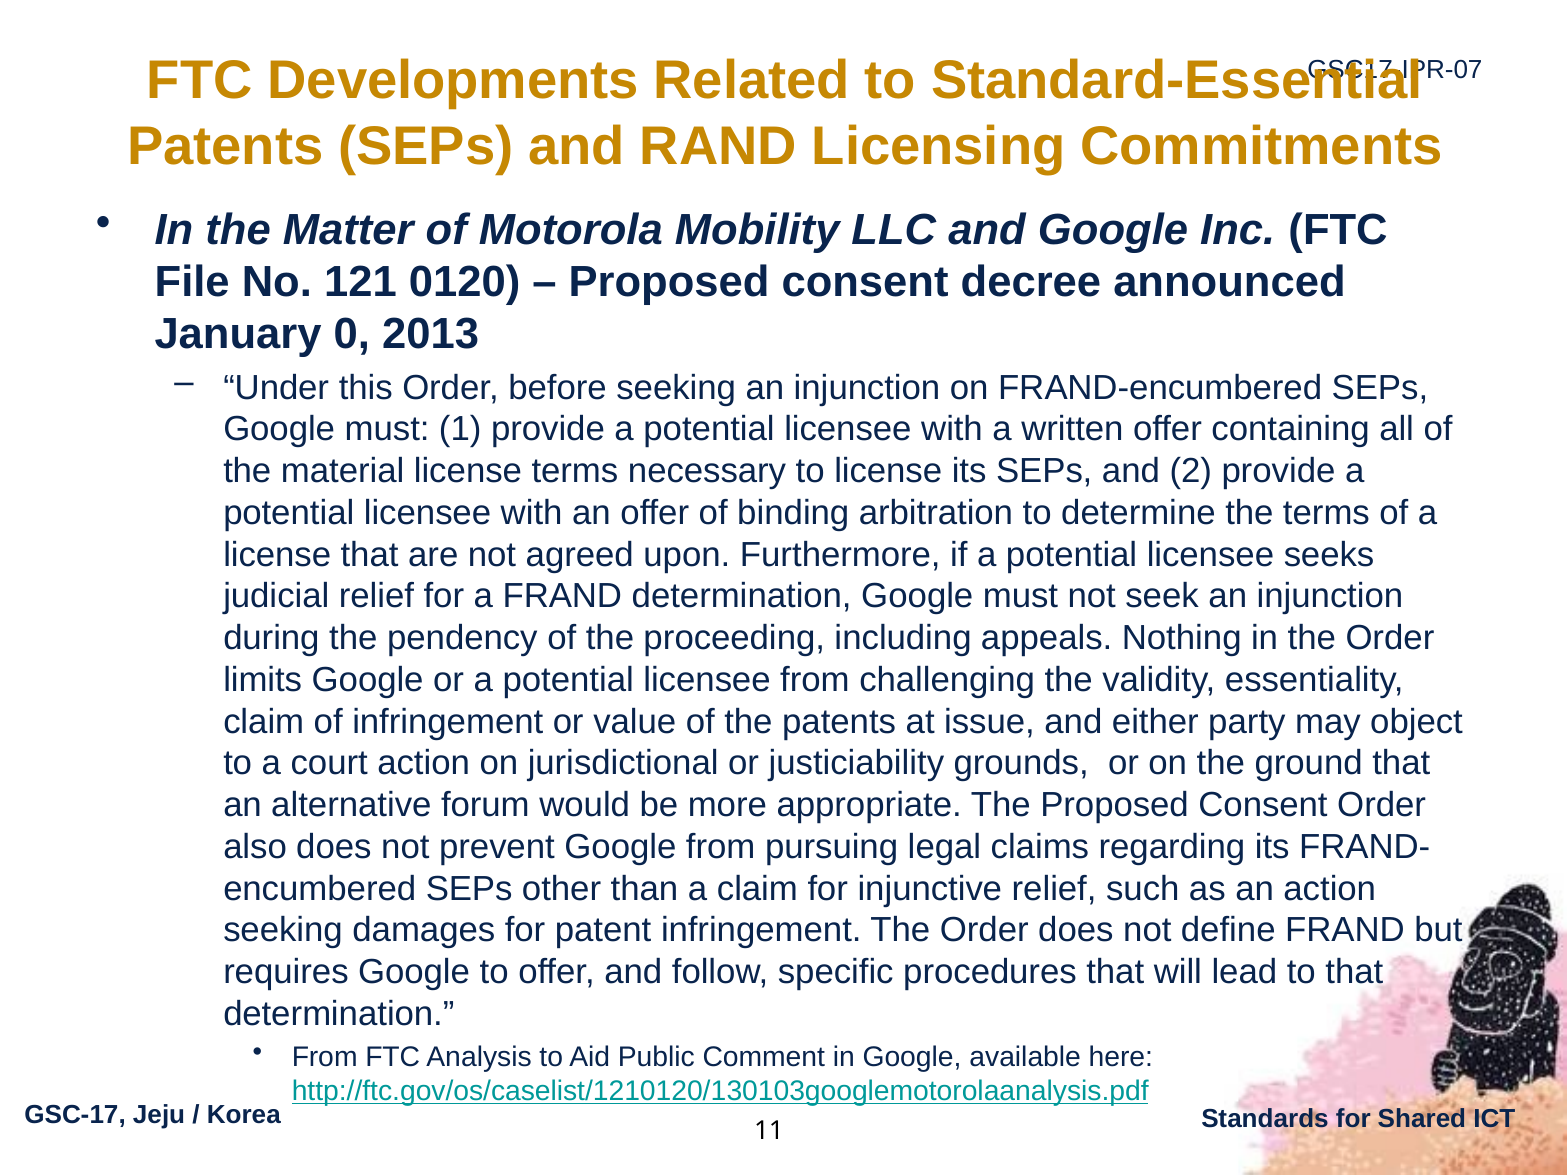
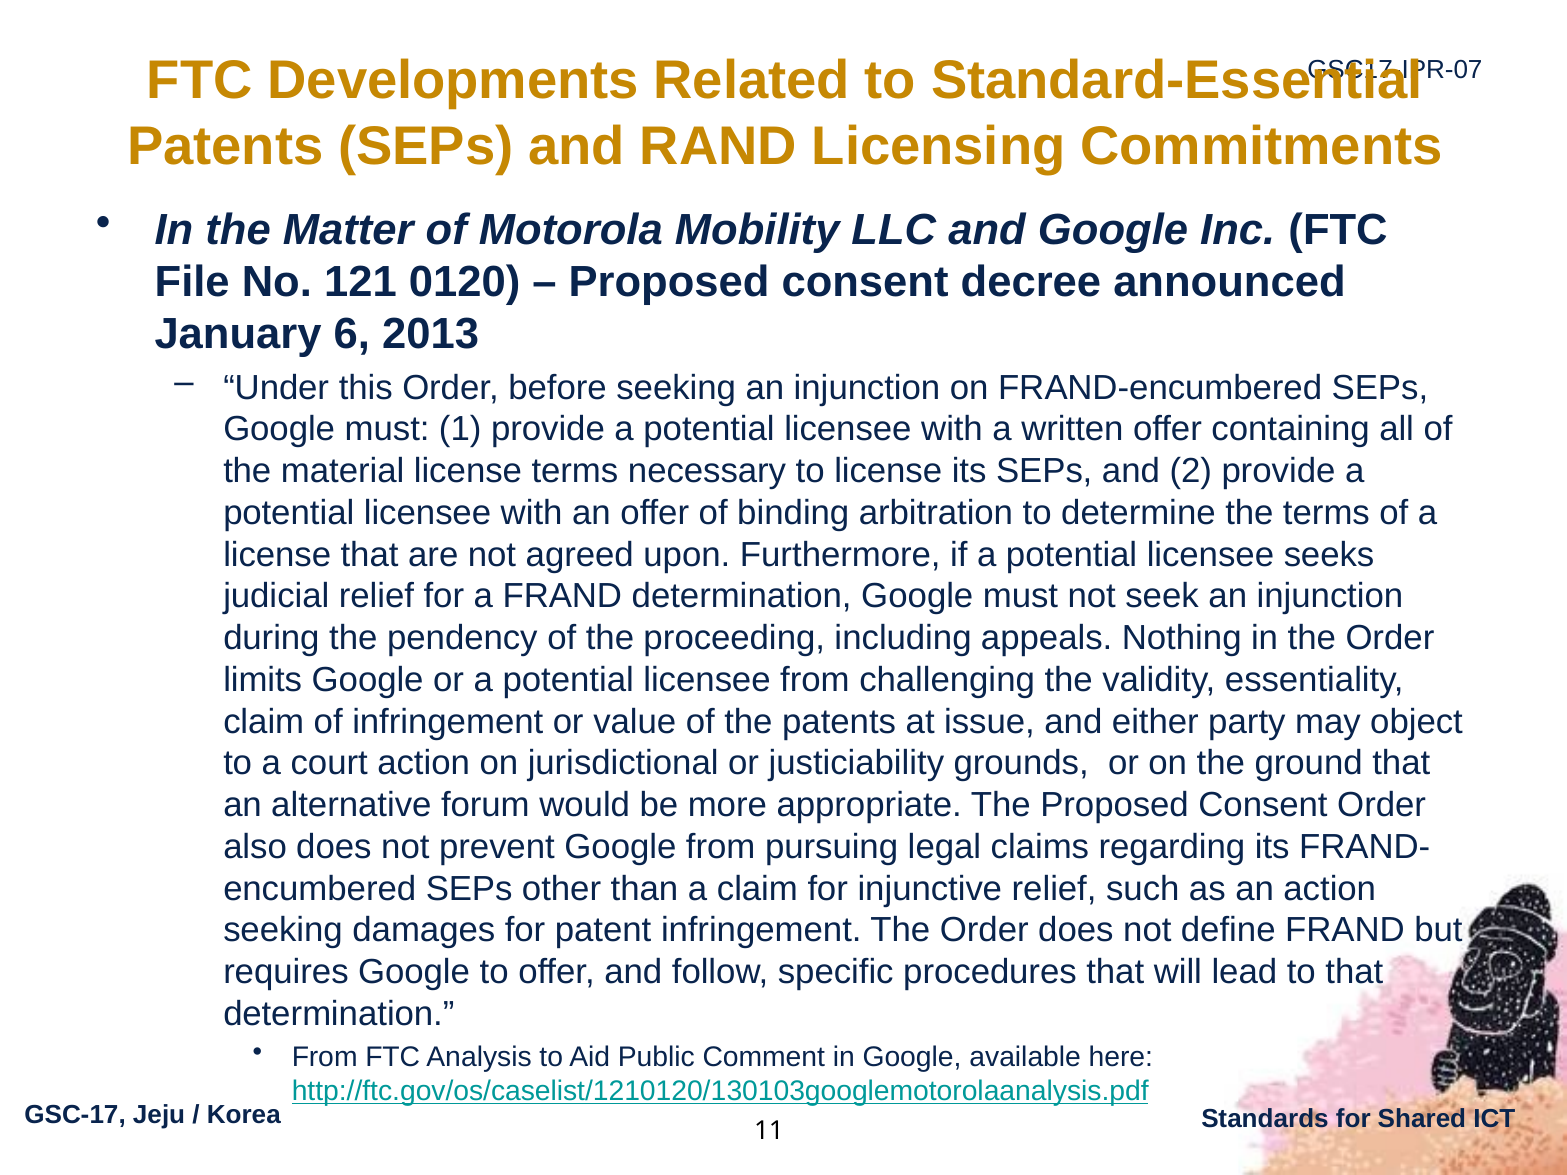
0: 0 -> 6 (352, 334)
